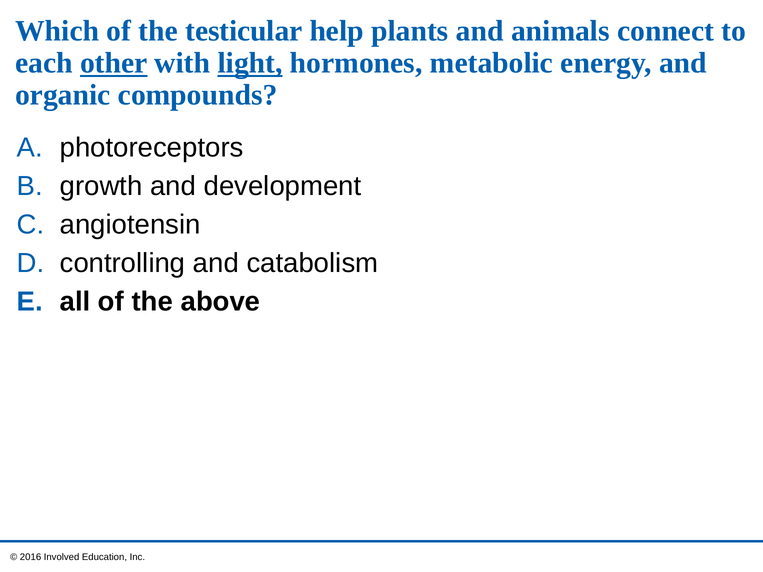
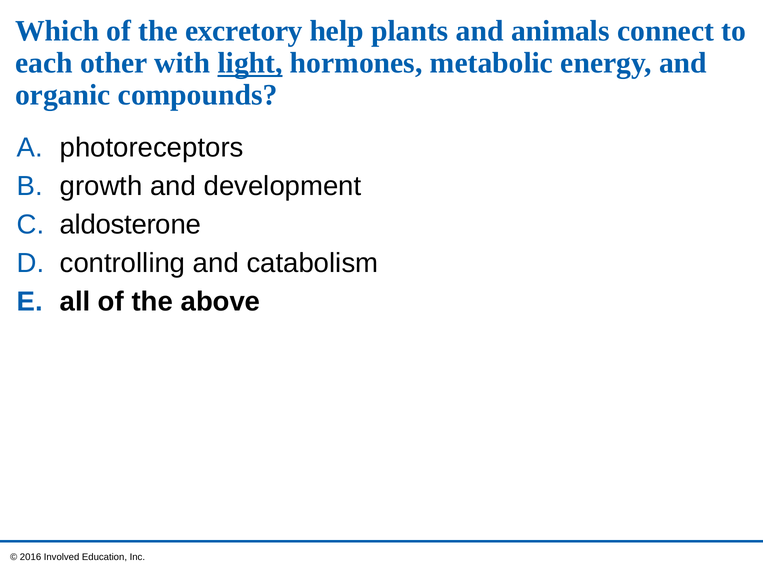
testicular: testicular -> excretory (244, 31)
other underline: present -> none (114, 63)
angiotensin: angiotensin -> aldosterone (130, 225)
